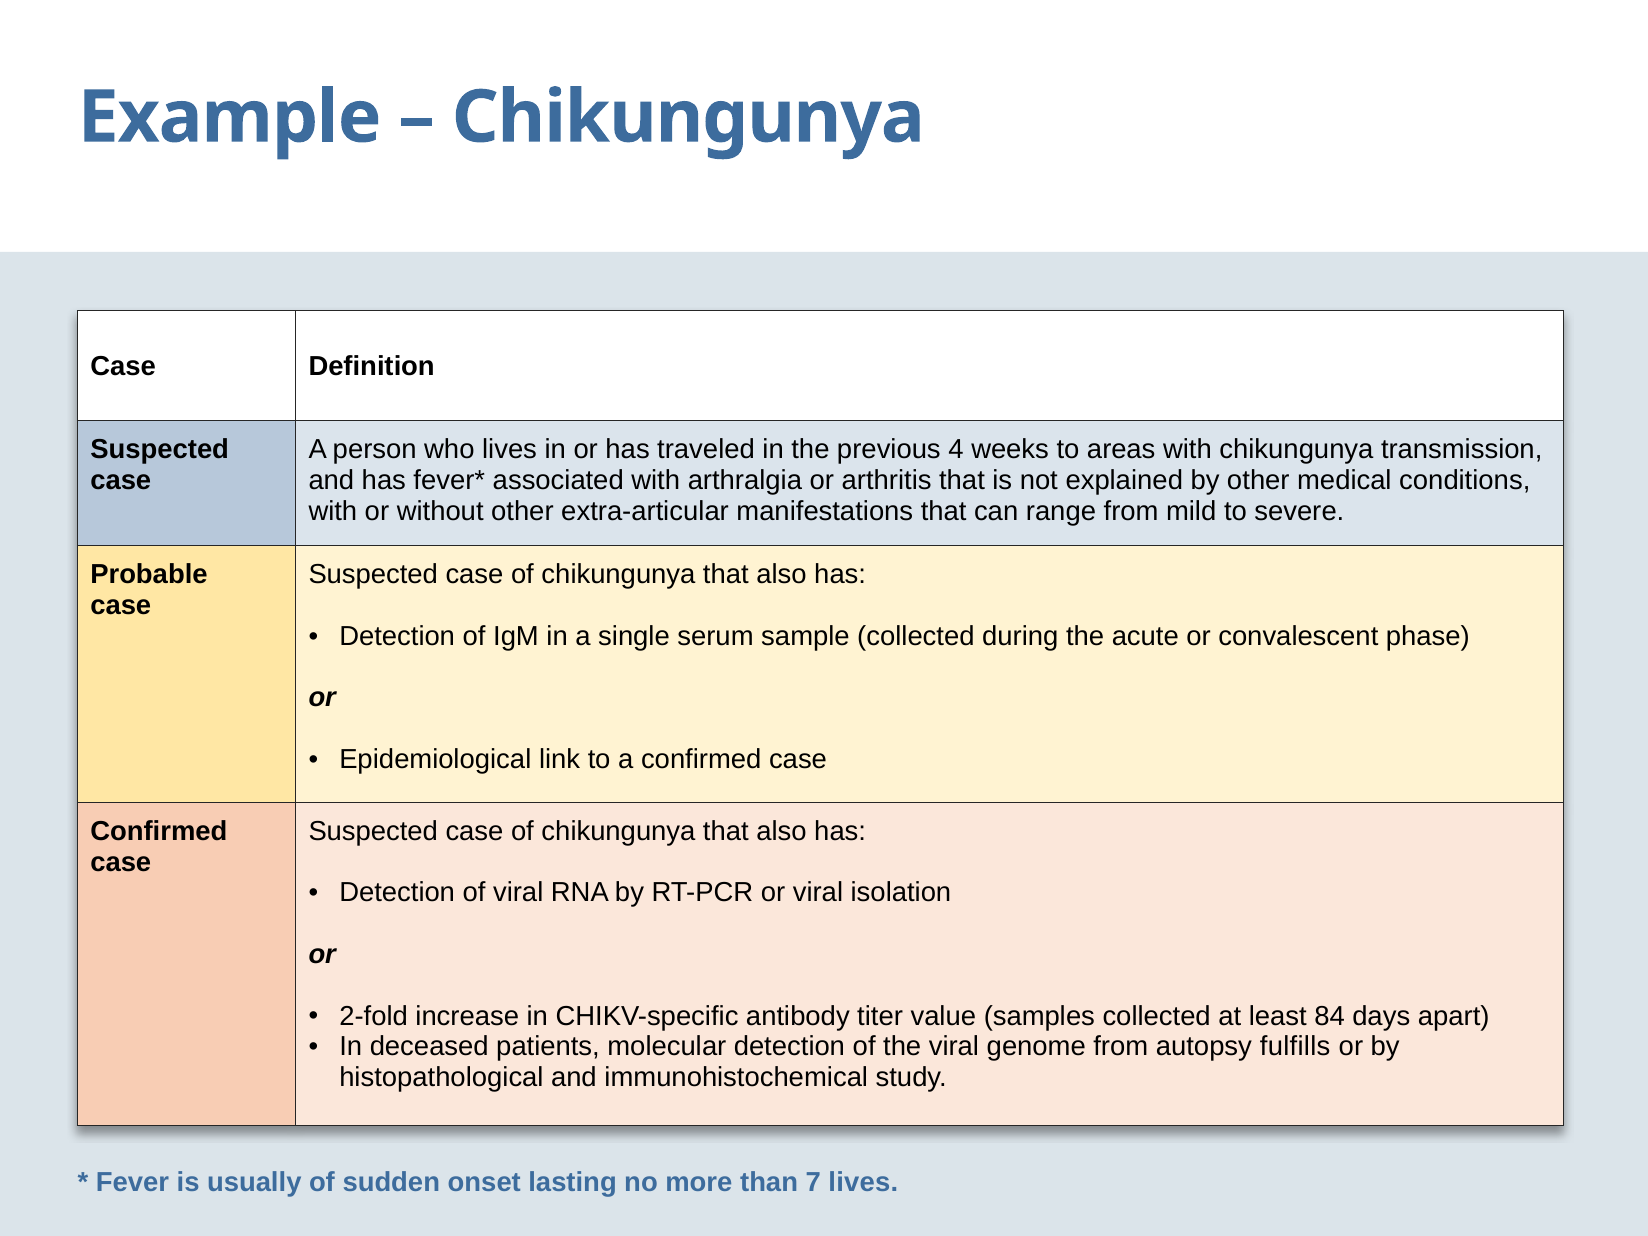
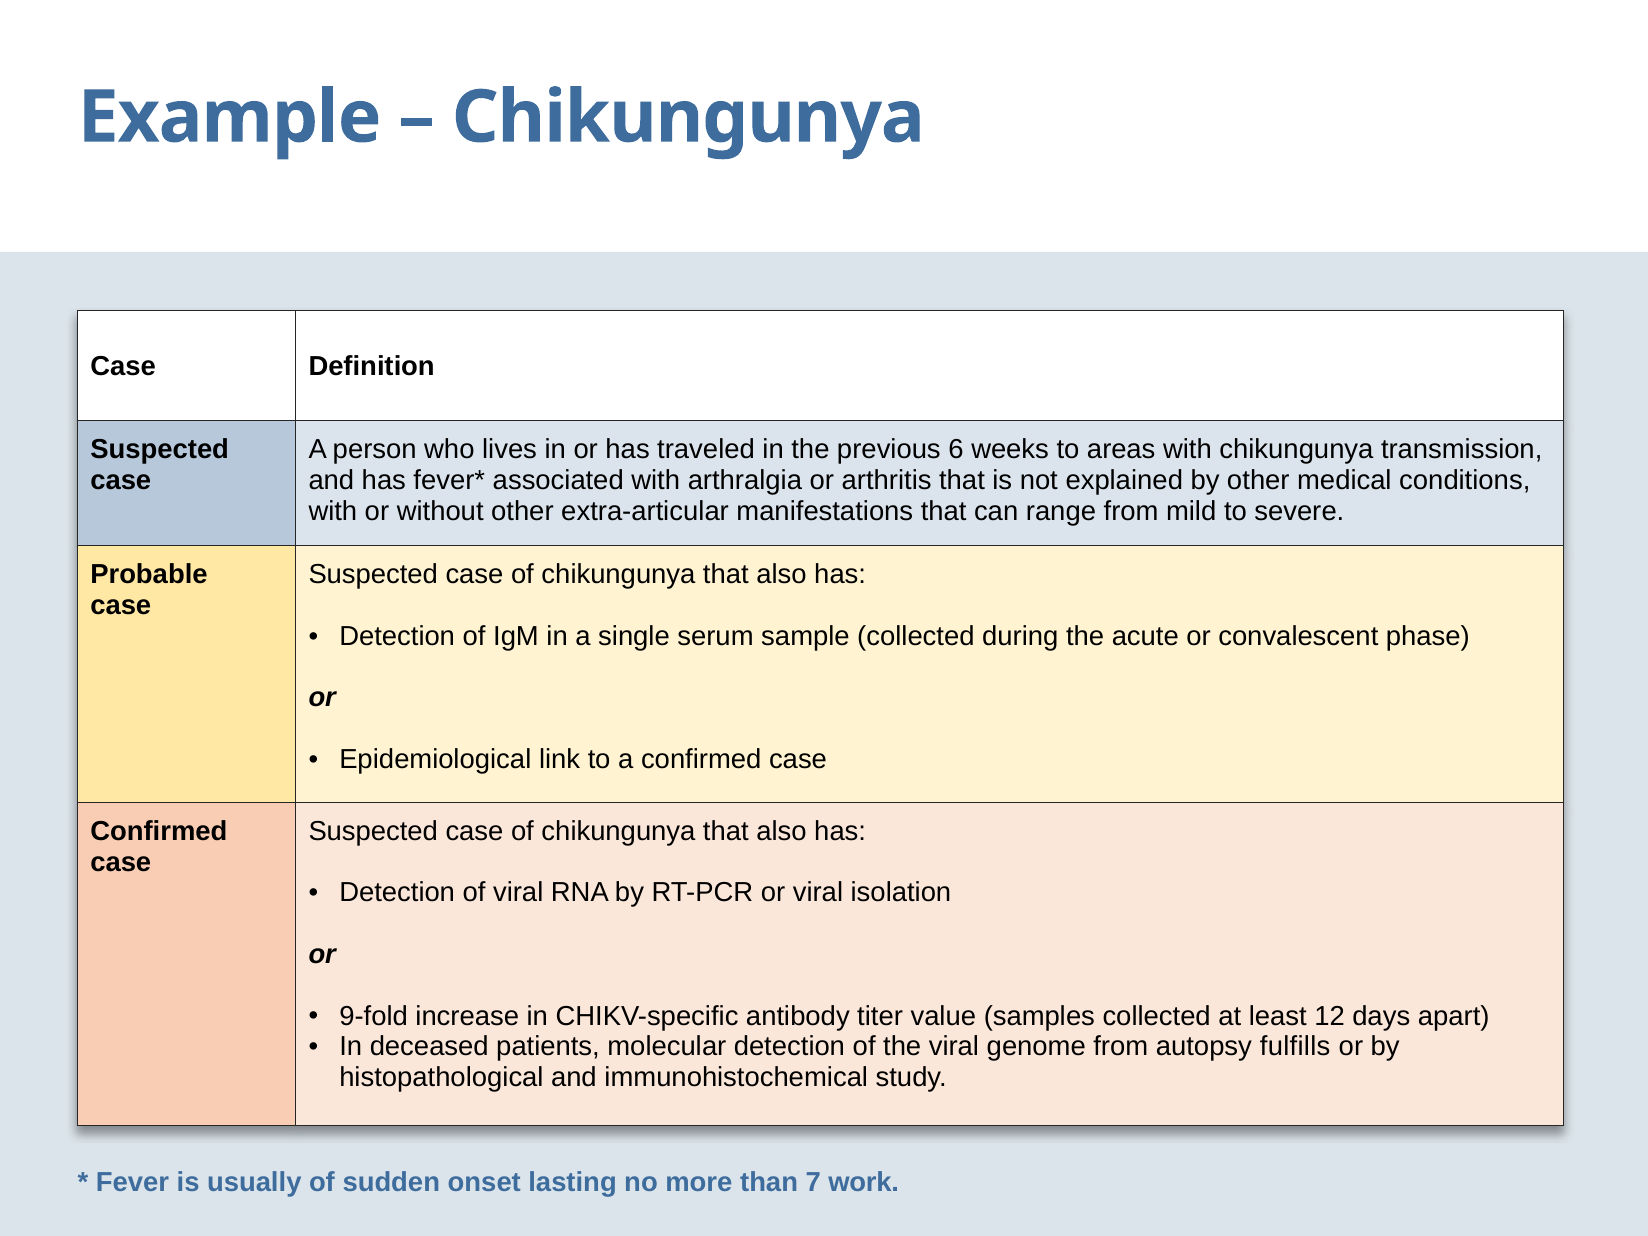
4: 4 -> 6 (956, 450)
2-fold: 2-fold -> 9-fold (374, 1016)
84: 84 -> 12 (1330, 1016)
7 lives: lives -> work (864, 1182)
